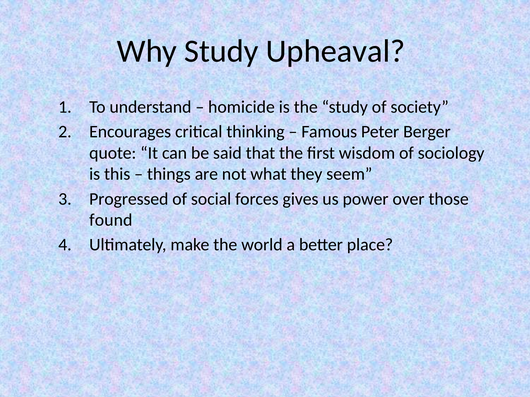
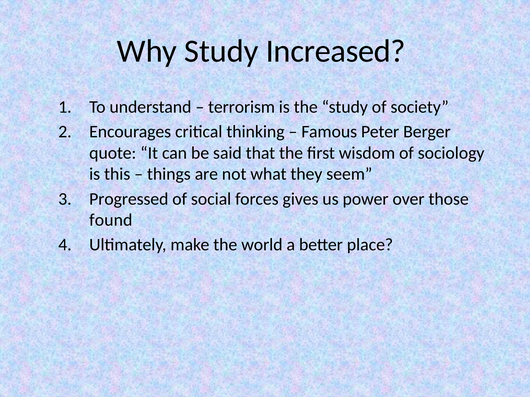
Upheaval: Upheaval -> Increased (336, 51)
homicide: homicide -> terrorism (242, 107)
